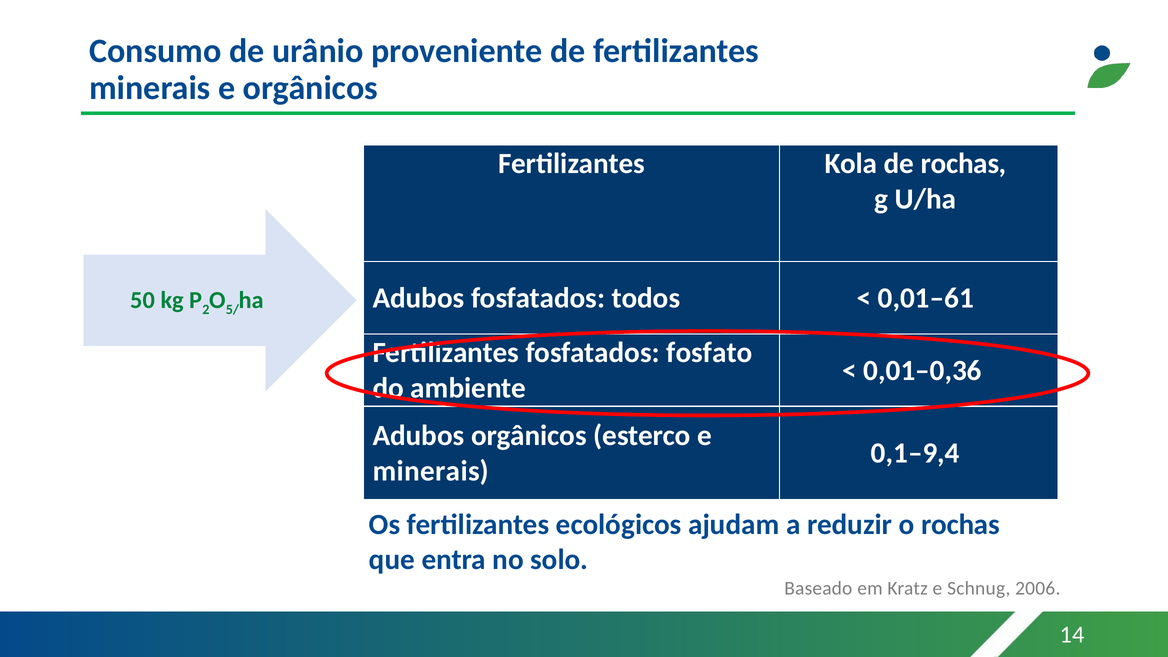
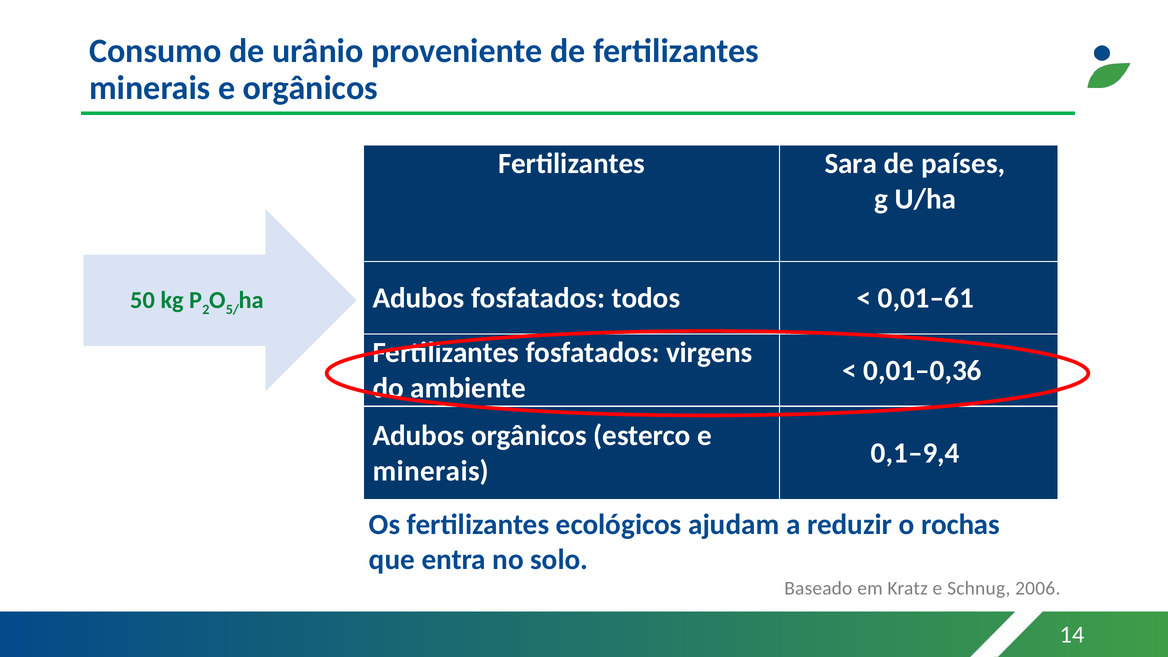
Kola: Kola -> Sara (851, 163)
de rochas: rochas -> países (963, 163)
fosfato: fosfato -> virgens (709, 353)
